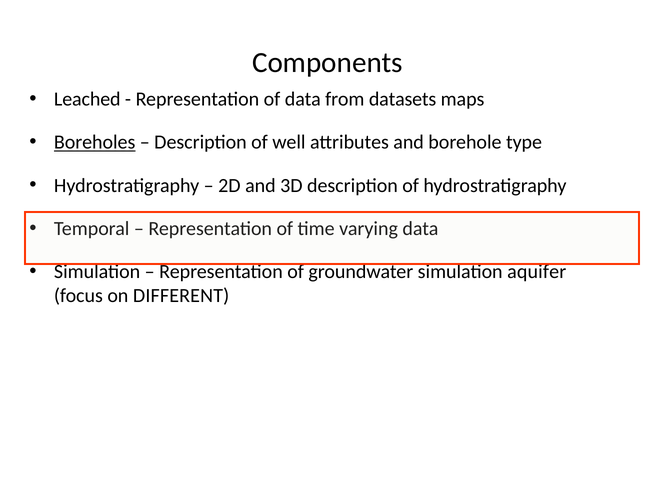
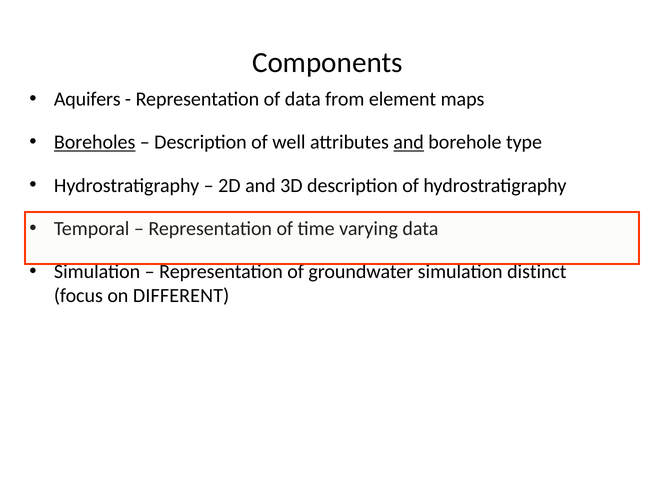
Leached: Leached -> Aquifers (87, 99)
datasets: datasets -> element (403, 99)
and underline: none -> present (409, 142)
aquifer: aquifer -> distinct (537, 271)
